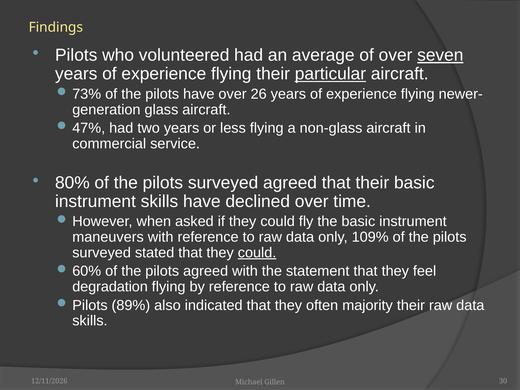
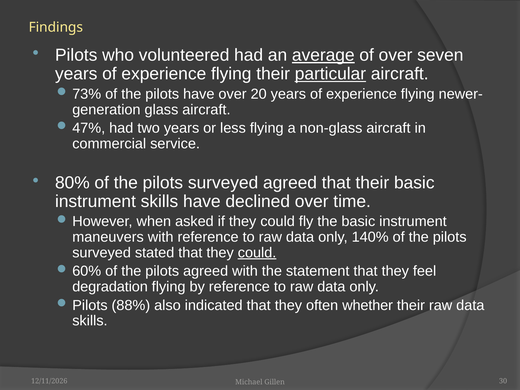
average underline: none -> present (323, 55)
seven underline: present -> none (440, 55)
26: 26 -> 20 (259, 94)
109%: 109% -> 140% (370, 237)
89%: 89% -> 88% (131, 305)
majority: majority -> whether (368, 305)
